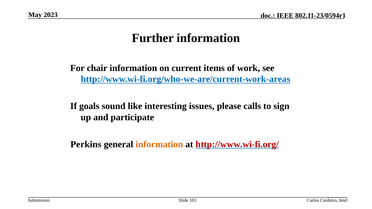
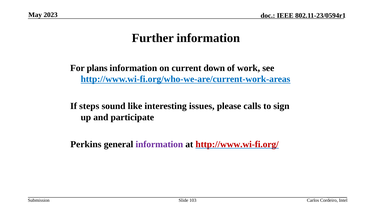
chair: chair -> plans (97, 68)
items: items -> down (214, 68)
goals: goals -> steps (89, 106)
information colour: orange -> purple (159, 144)
